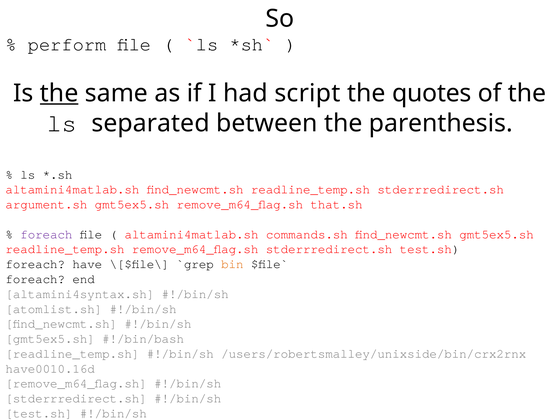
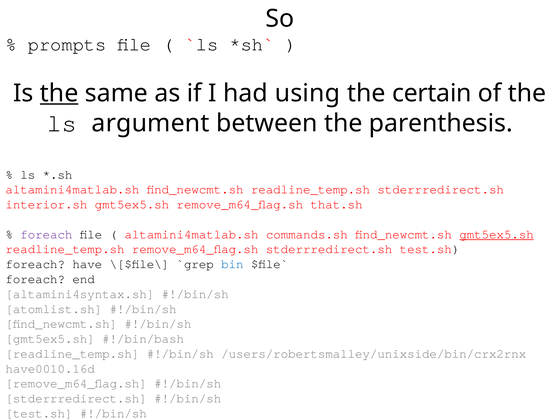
perform: perform -> prompts (67, 44)
script: script -> using (307, 93)
quotes: quotes -> certain (432, 93)
separated: separated -> argument (151, 123)
argument.sh: argument.sh -> interior.sh (46, 204)
gmt5ex5.sh underline: none -> present (497, 234)
bin colour: orange -> blue (232, 264)
